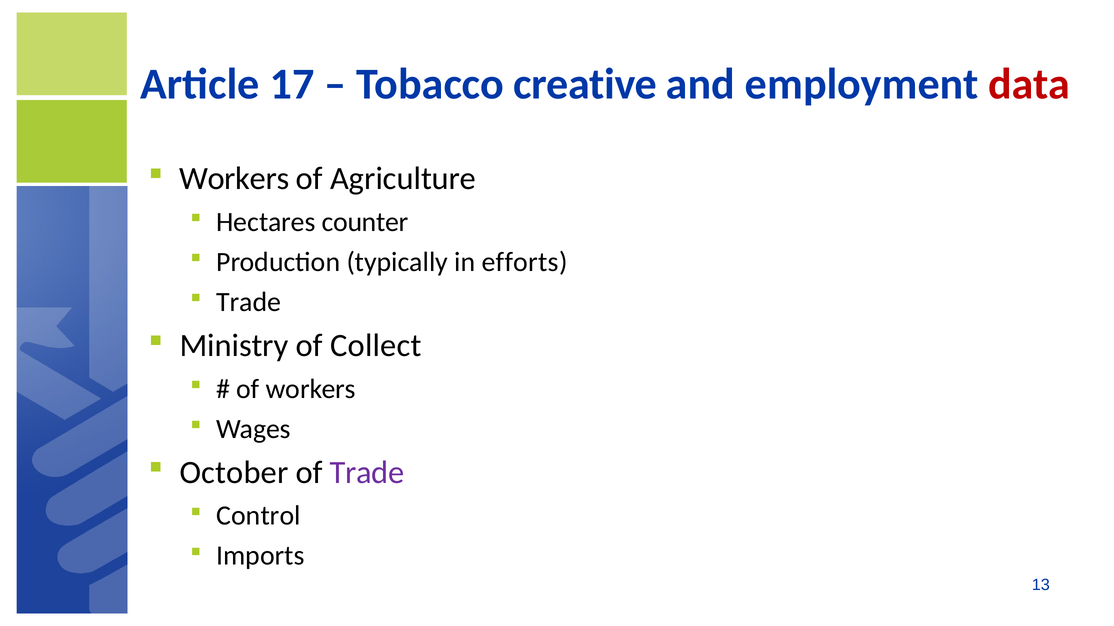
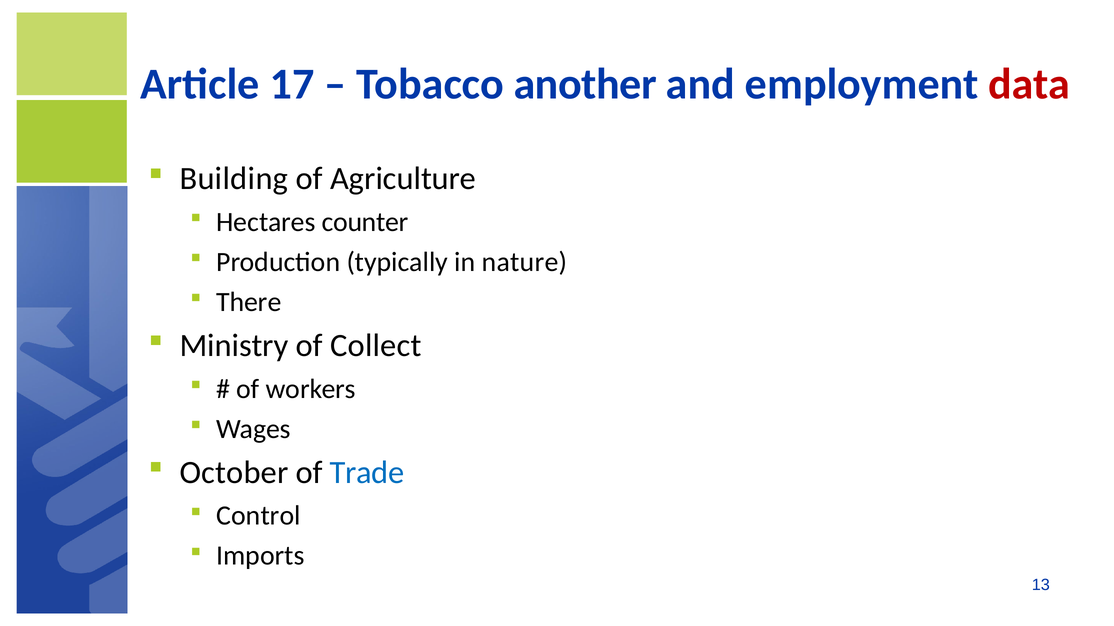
creative: creative -> another (585, 84)
Workers: Workers -> Building (234, 179)
efforts: efforts -> nature (525, 262)
Trade: Trade -> There (249, 302)
Trade colour: purple -> blue (367, 473)
